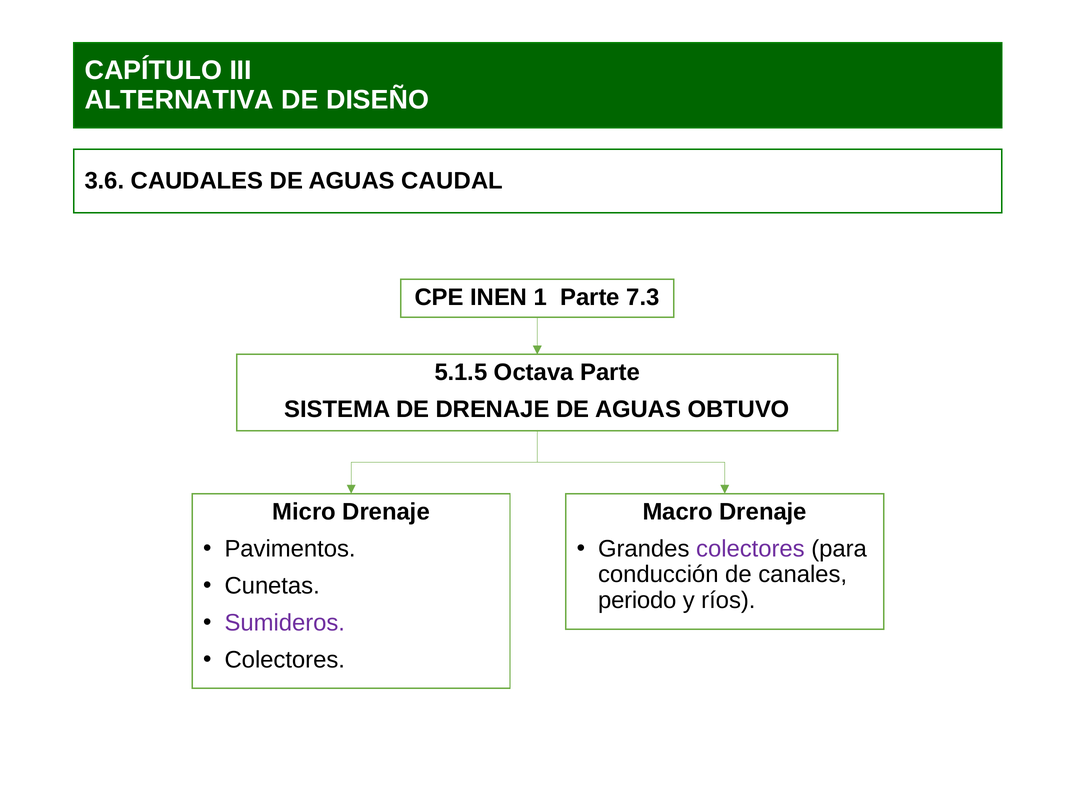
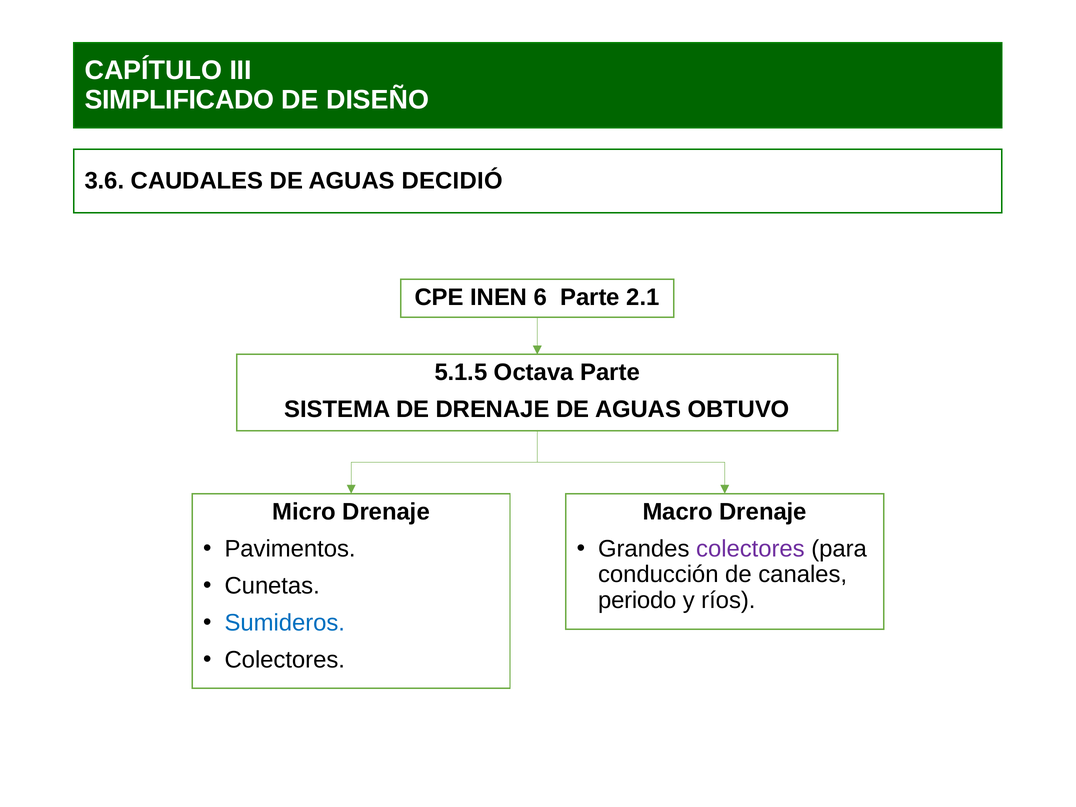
ALTERNATIVA: ALTERNATIVA -> SIMPLIFICADO (179, 100)
CAUDAL: CAUDAL -> DECIDIÓ (452, 181)
1: 1 -> 6 (540, 297)
7.3: 7.3 -> 2.1 (643, 297)
Sumideros colour: purple -> blue (285, 623)
